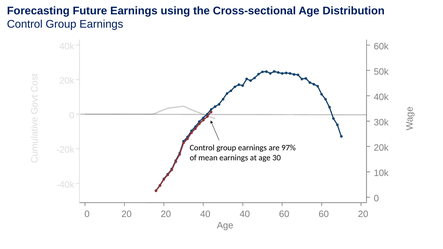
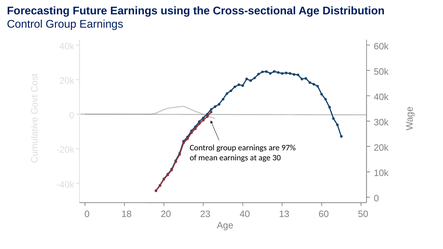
0 20: 20 -> 18 (127, 214)
20 40: 40 -> 23 (205, 214)
40 60: 60 -> 13 (284, 214)
60 20: 20 -> 50 (363, 214)
